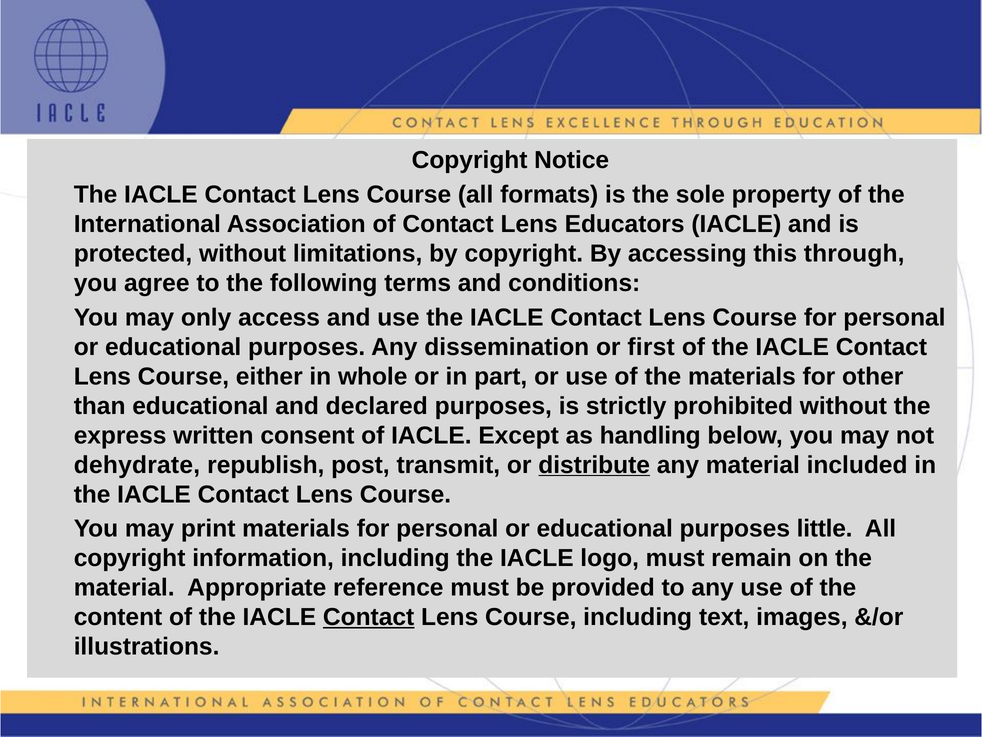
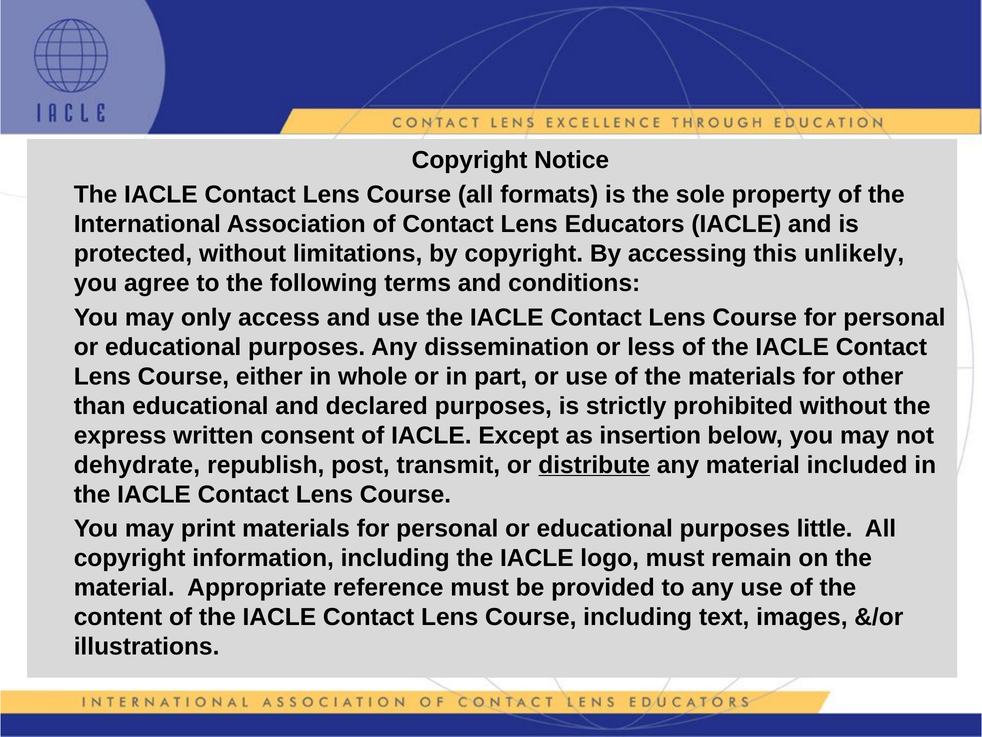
through: through -> unlikely (854, 253)
first: first -> less (651, 347)
handling: handling -> insertion (650, 435)
Contact underline: present -> none (369, 617)
